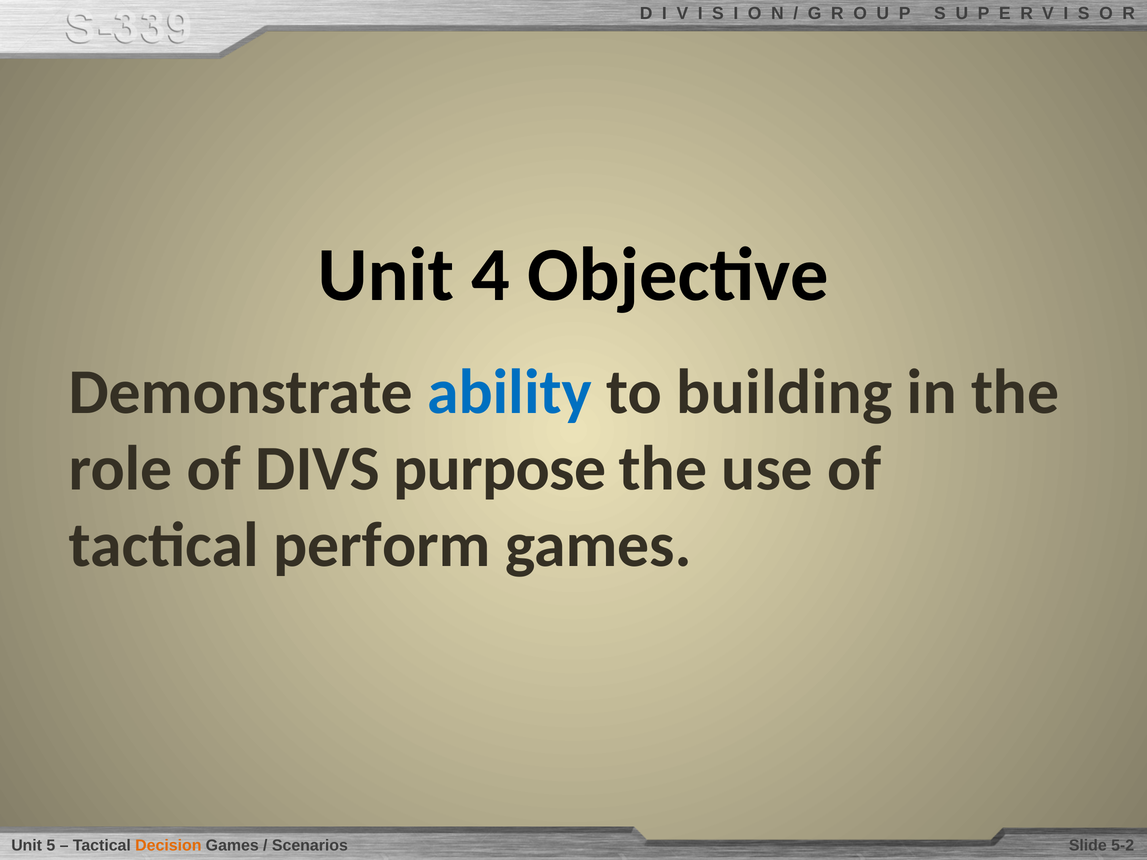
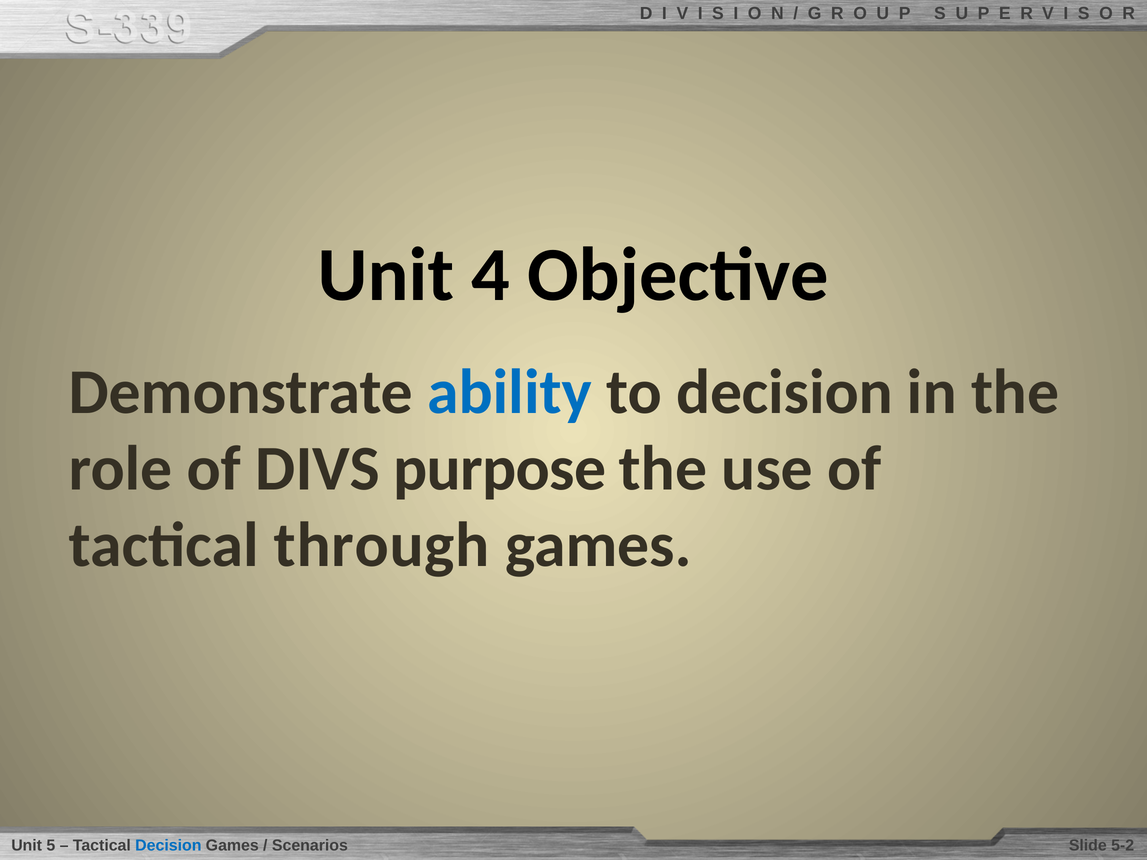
to building: building -> decision (784, 393)
perform: perform -> through (382, 545)
Decision colour: orange -> blue (168, 846)
